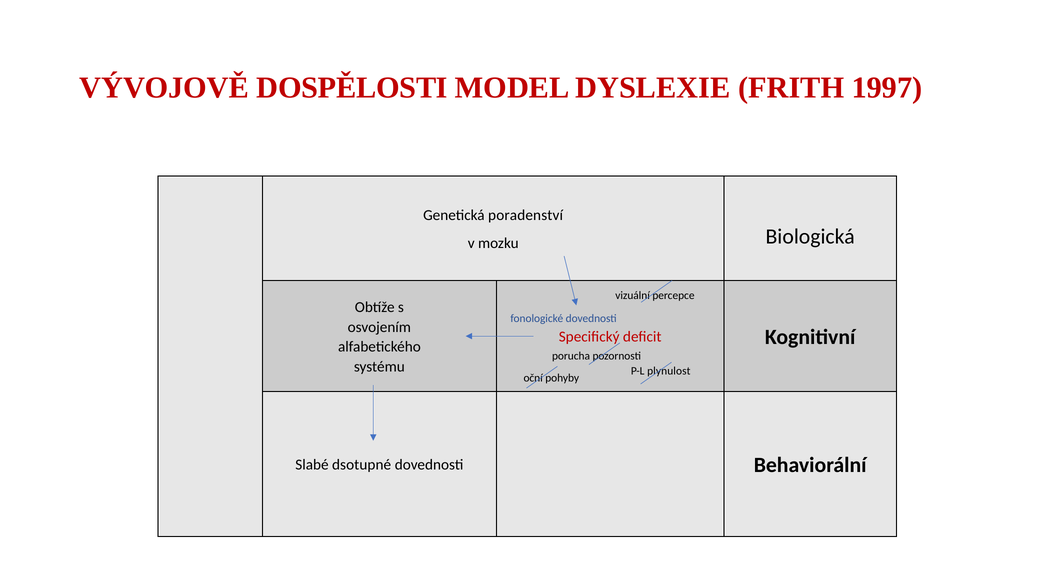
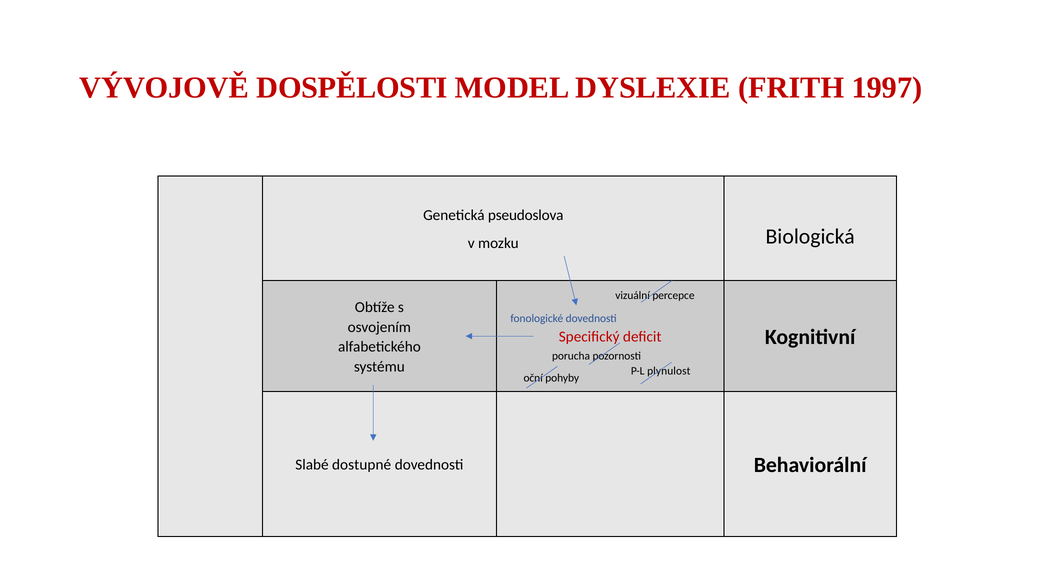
poradenství: poradenství -> pseudoslova (526, 215)
dsotupné: dsotupné -> dostupné (362, 465)
